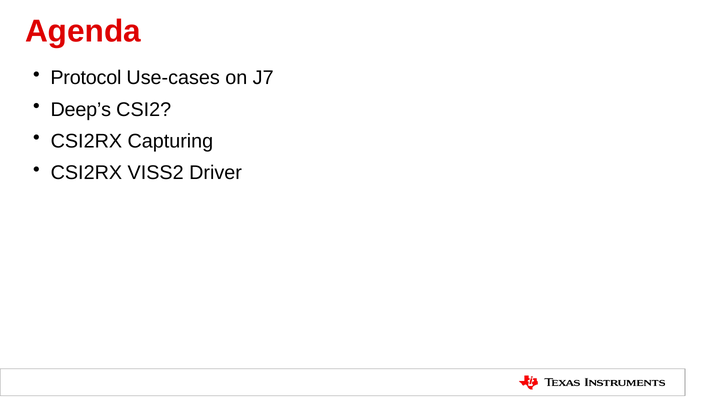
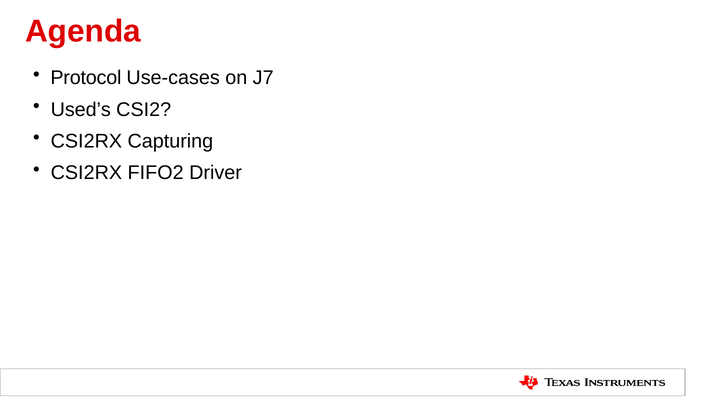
Deep’s: Deep’s -> Used’s (81, 110)
VISS2: VISS2 -> FIFO2 (156, 173)
